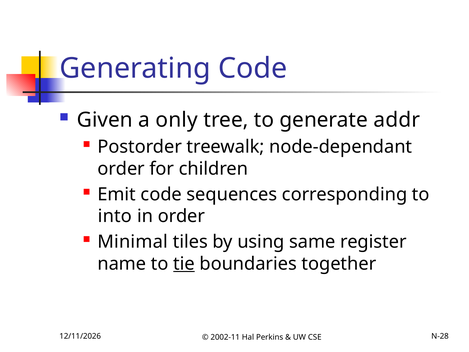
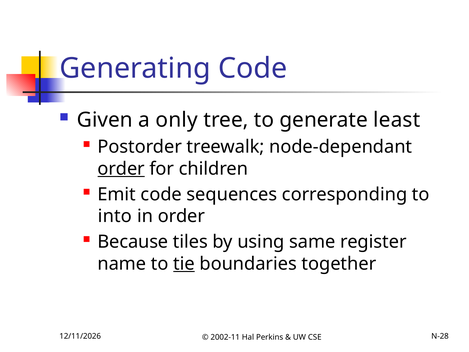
addr: addr -> least (397, 120)
order underline: none -> present (121, 169)
Minimal: Minimal -> Because (133, 242)
